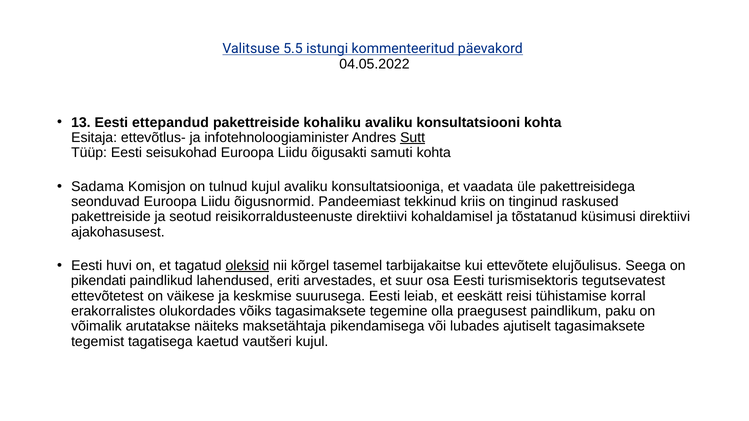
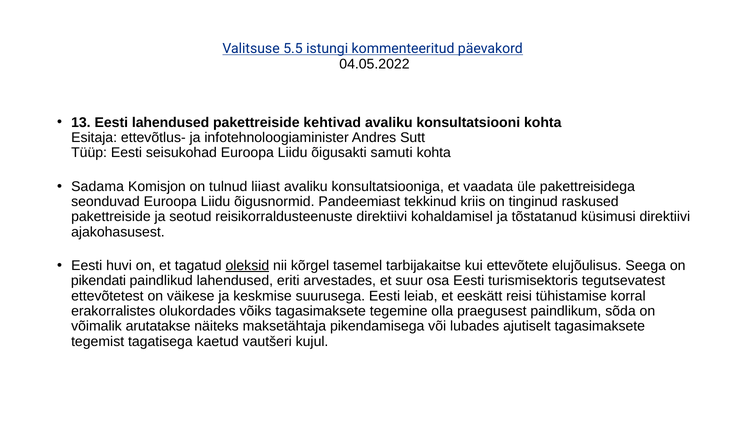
Eesti ettepandud: ettepandud -> lahendused (171, 122)
kohaliku: kohaliku -> kehtivad (332, 122)
Sutt underline: present -> none (413, 138)
tulnud kujul: kujul -> liiast (266, 187)
paku: paku -> sõda (621, 311)
